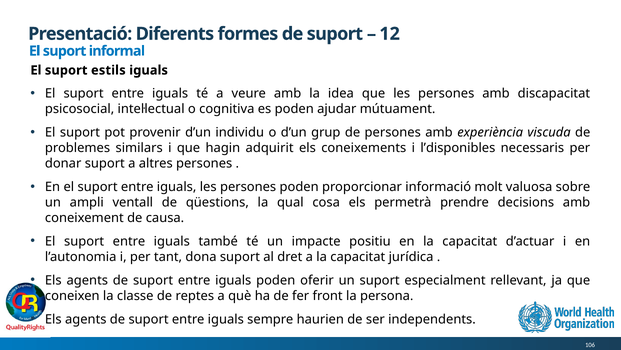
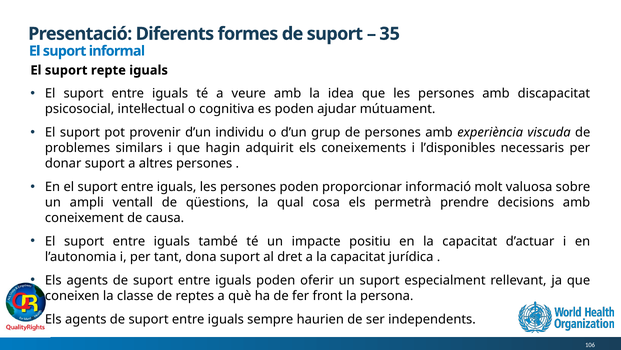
12: 12 -> 35 (390, 34)
estils: estils -> repte (108, 70)
